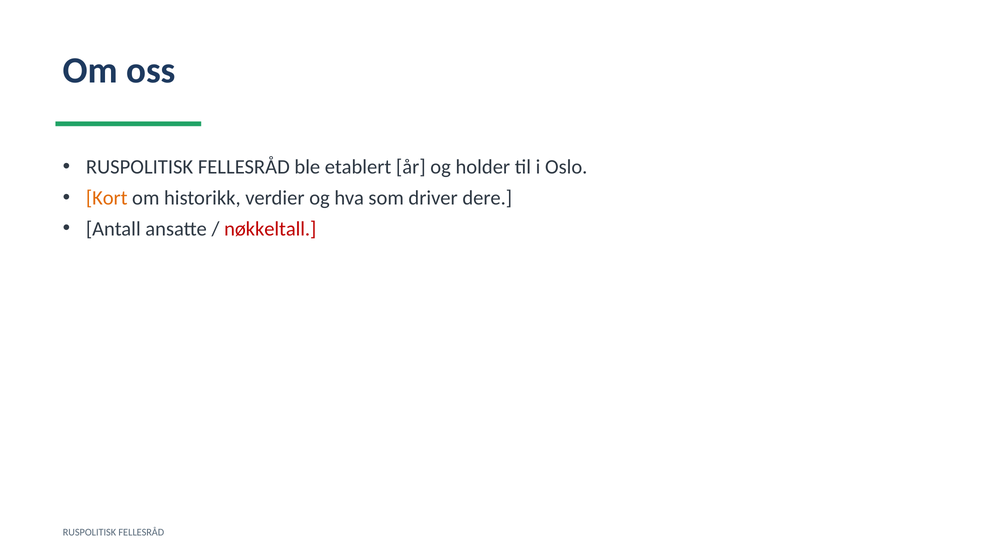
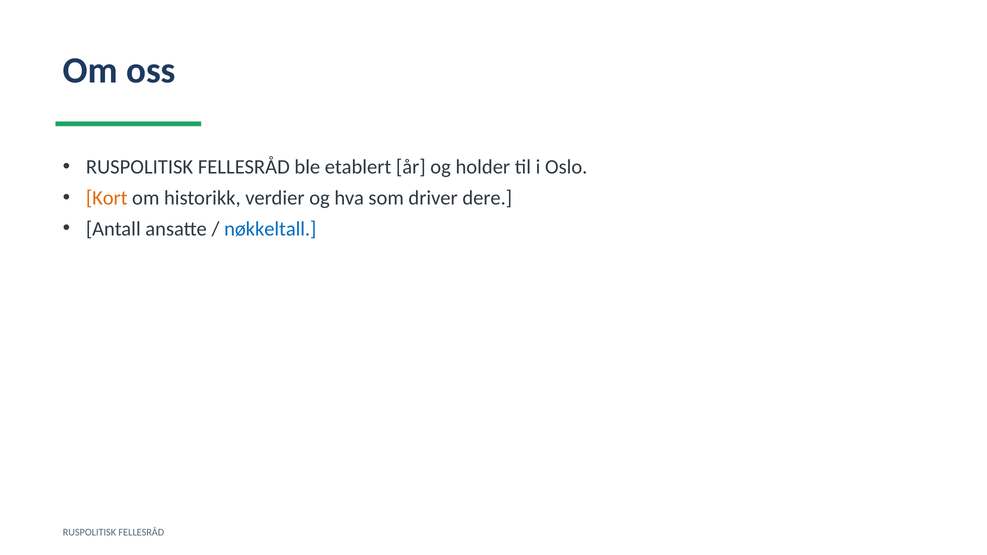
nøkkeltall colour: red -> blue (270, 229)
